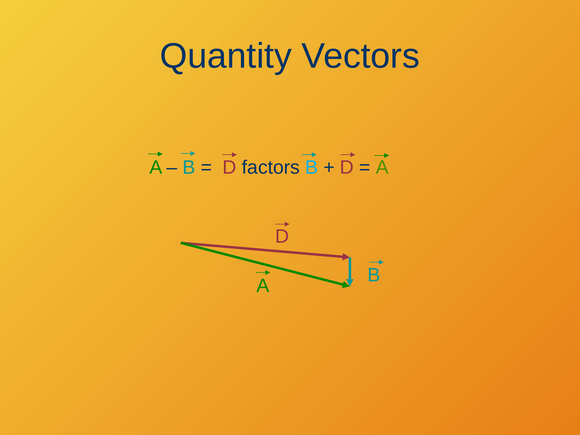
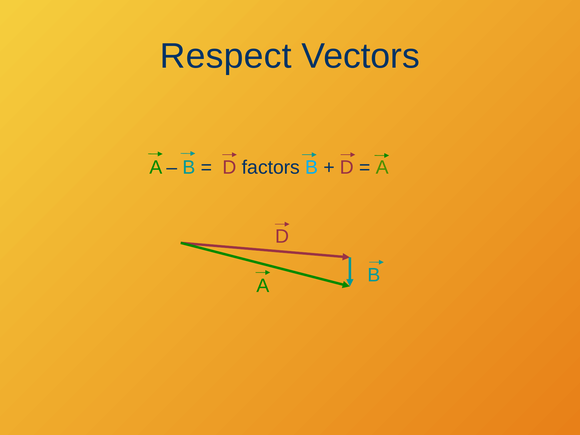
Quantity: Quantity -> Respect (226, 56)
